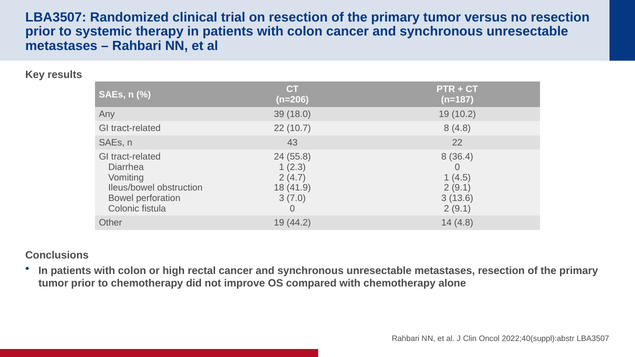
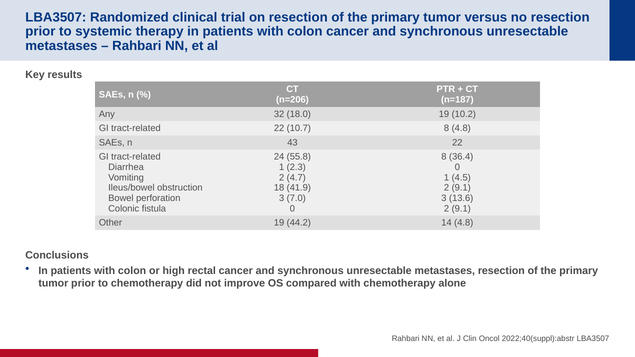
39: 39 -> 32 (279, 114)
